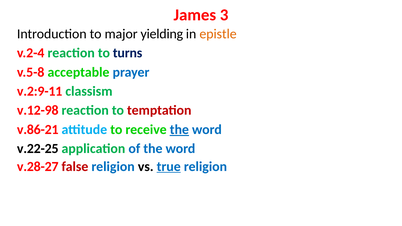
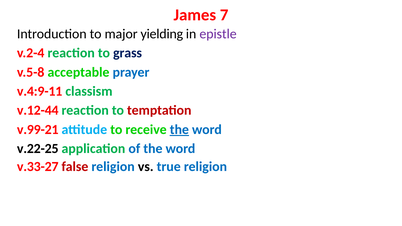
3: 3 -> 7 (224, 15)
epistle colour: orange -> purple (218, 34)
turns: turns -> grass (128, 53)
v.2:9-11: v.2:9-11 -> v.4:9-11 (40, 91)
v.12-98: v.12-98 -> v.12-44 (38, 110)
v.86-21: v.86-21 -> v.99-21 (38, 130)
v.28-27: v.28-27 -> v.33-27 (38, 167)
true underline: present -> none (169, 167)
